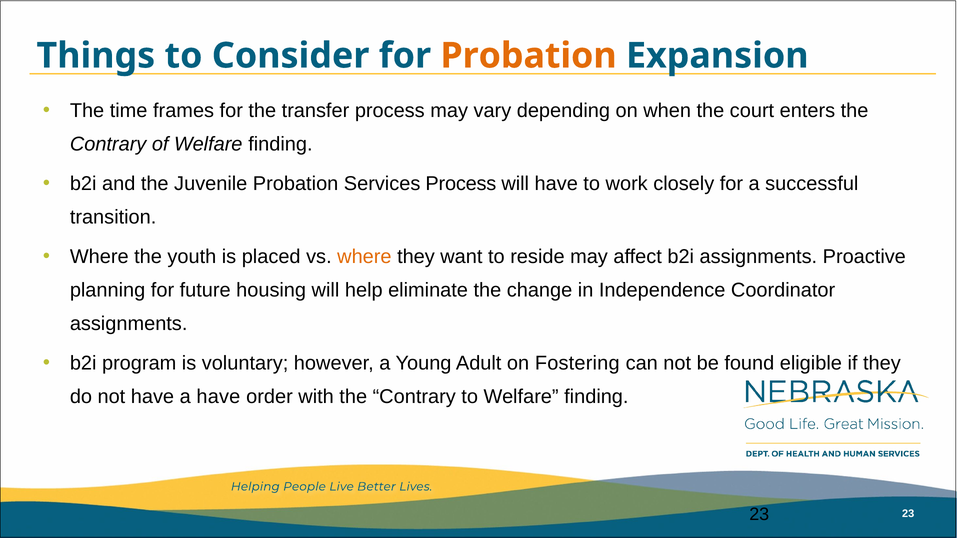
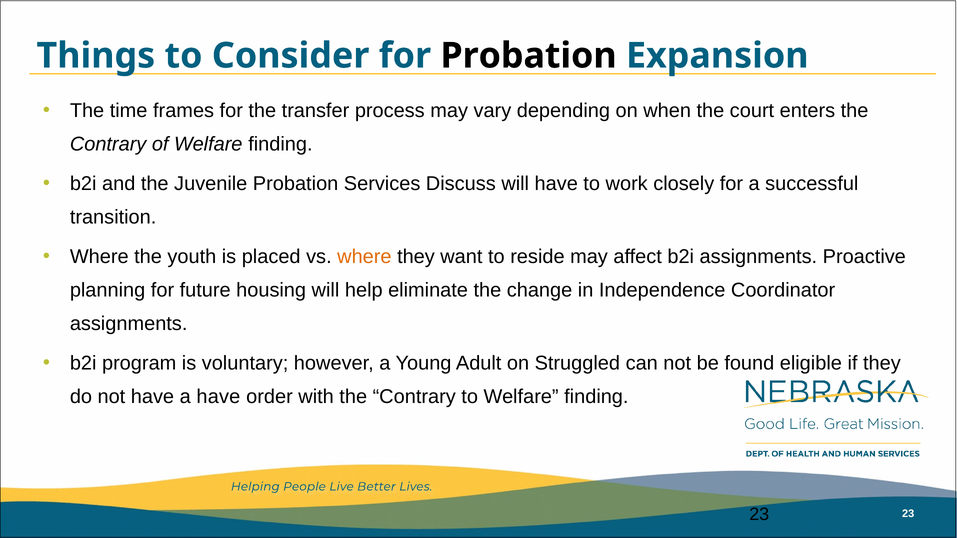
Probation colour: orange -> black (529, 56)
Services Process: Process -> Discuss (461, 184)
Fostering: Fostering -> Struggled (577, 364)
